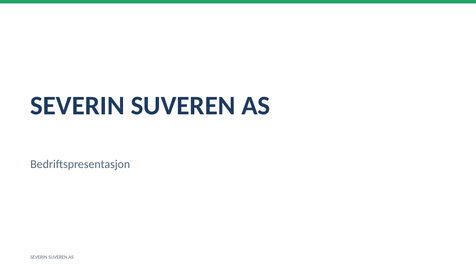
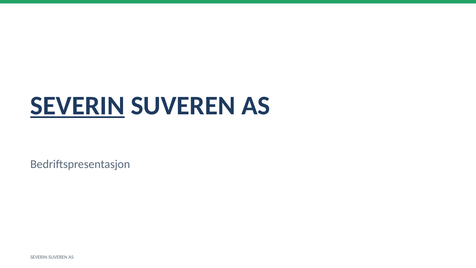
SEVERIN underline: none -> present (77, 106)
